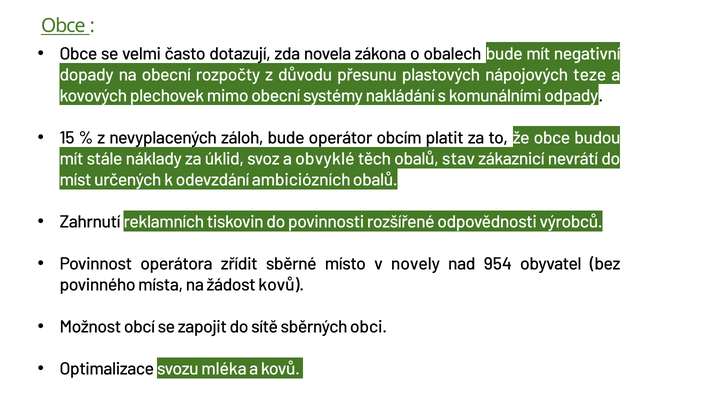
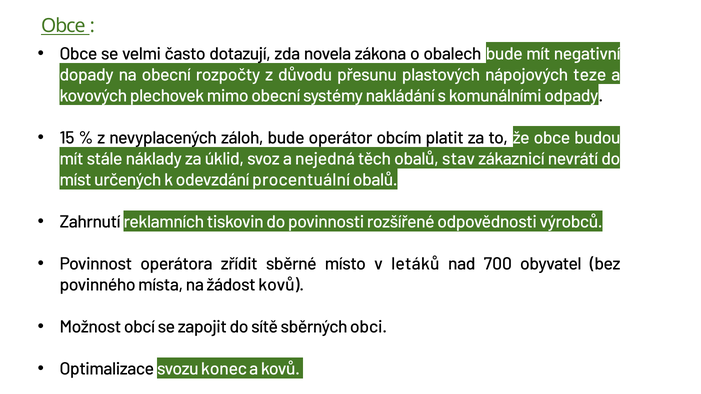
obvyklé: obvyklé -> nejedná (325, 159)
ambiciózních: ambiciózních -> procentuální (301, 180)
novely: novely -> letáků (415, 264)
954: 954 -> 700 (498, 264)
mléka: mléka -> konec (224, 369)
